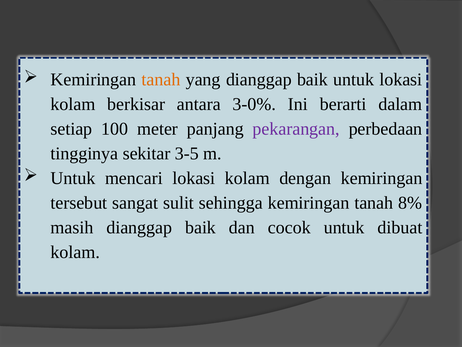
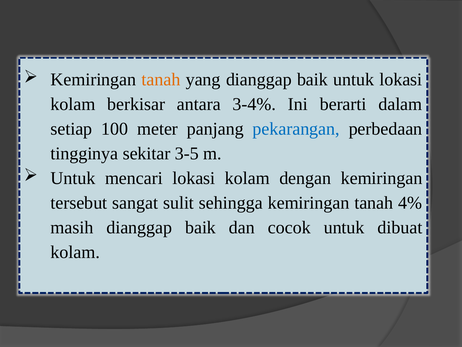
3-0%: 3-0% -> 3-4% (254, 104)
pekarangan colour: purple -> blue (296, 129)
8%: 8% -> 4% (410, 203)
